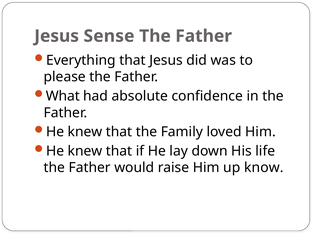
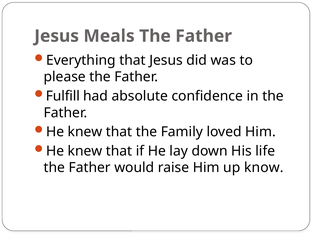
Sense: Sense -> Meals (109, 36)
What: What -> Fulfill (63, 96)
